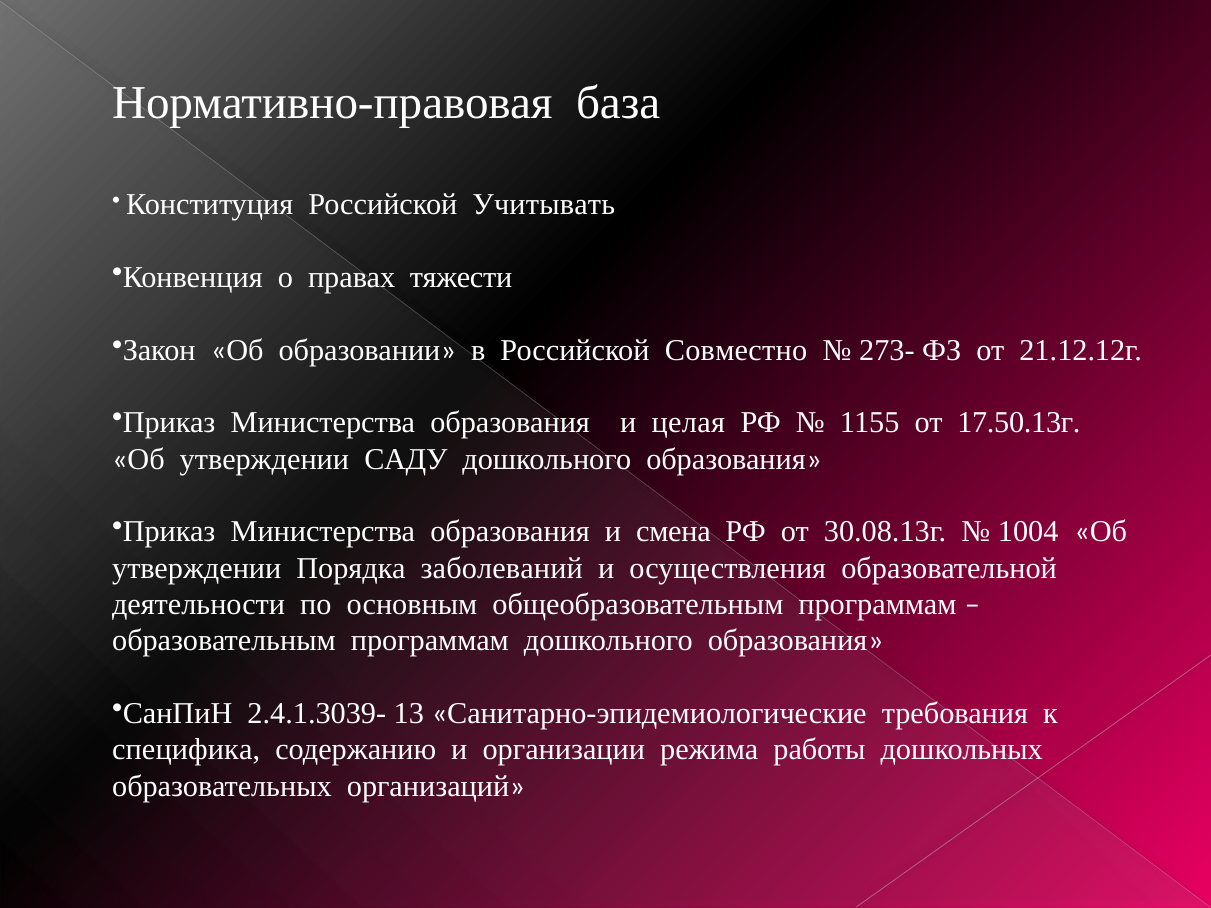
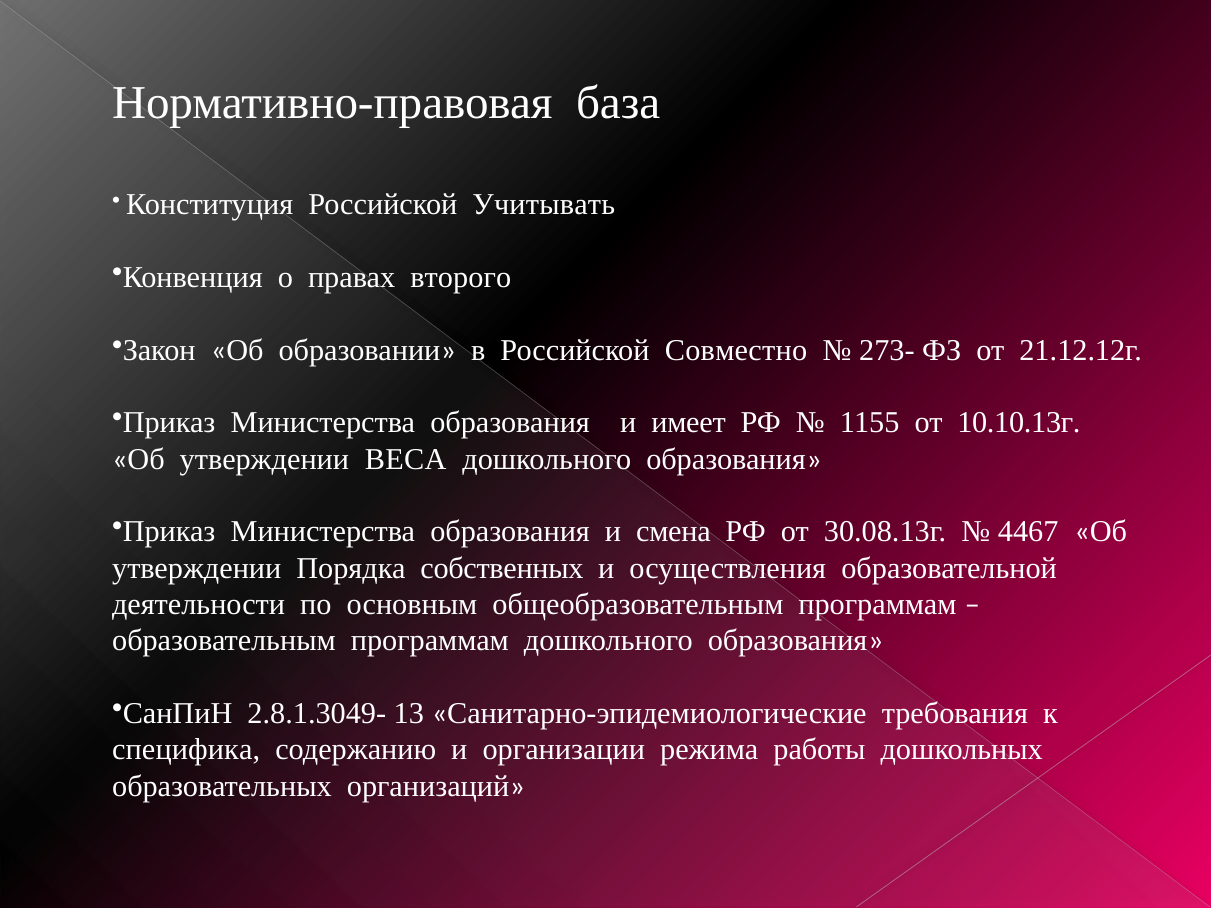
тяжести: тяжести -> второго (461, 278)
целая: целая -> имеет (689, 423)
17.50.13г: 17.50.13г -> 10.10.13г (1019, 423)
САДУ: САДУ -> ВЕСА (406, 459)
1004: 1004 -> 4467 (1028, 532)
заболеваний: заболеваний -> собственных (502, 568)
2.4.1.3039-: 2.4.1.3039- -> 2.8.1.3049- (317, 714)
